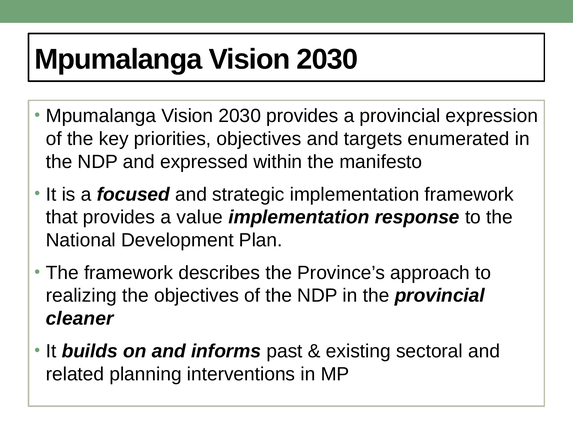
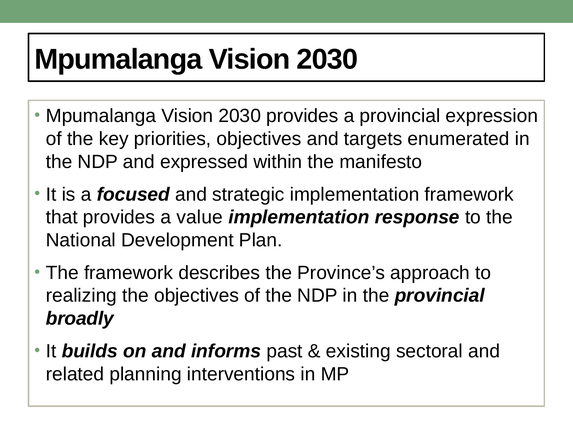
cleaner: cleaner -> broadly (80, 318)
